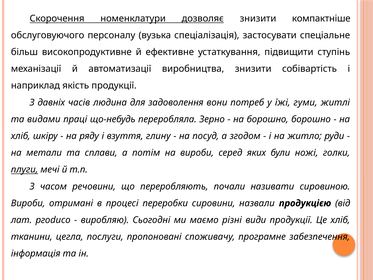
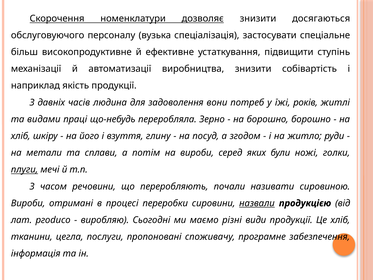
компактніше: компактніше -> досягаються (321, 18)
гуми: гуми -> років (306, 102)
ряду: ряду -> його (89, 136)
назвали underline: none -> present (257, 203)
